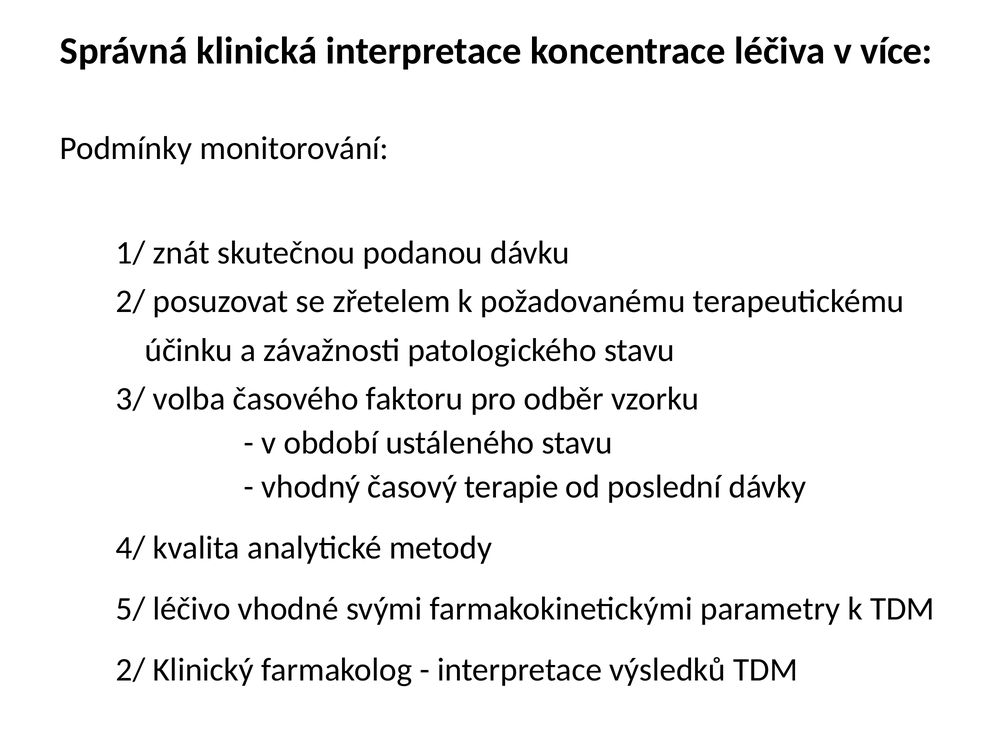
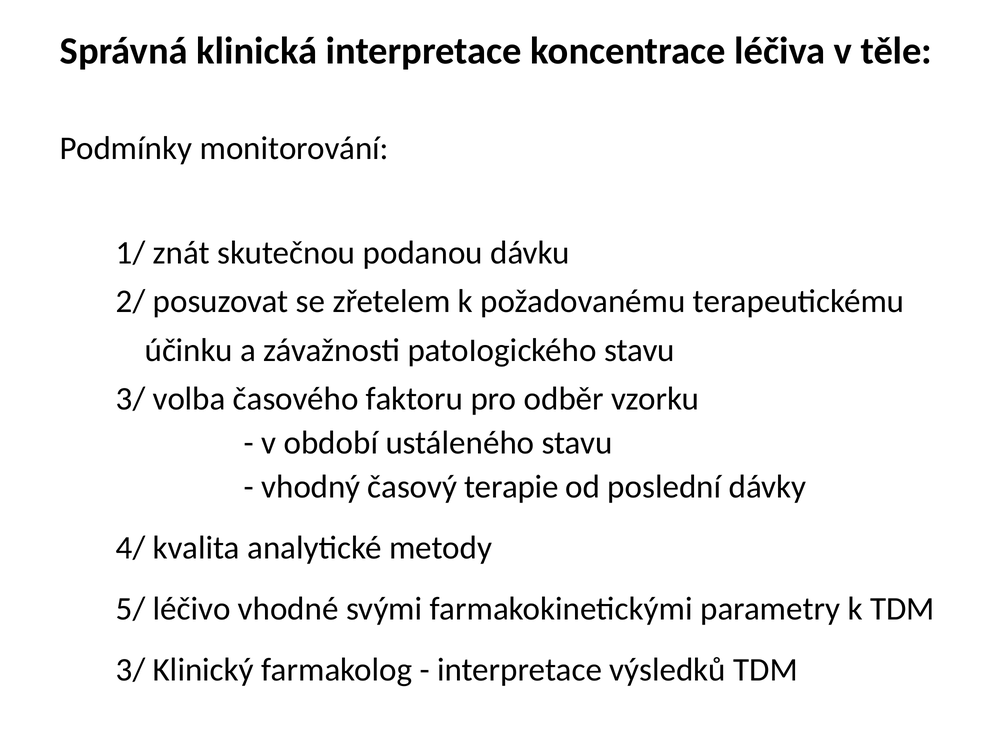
více: více -> těle (896, 51)
2/: 2/ -> 3/ (131, 670)
